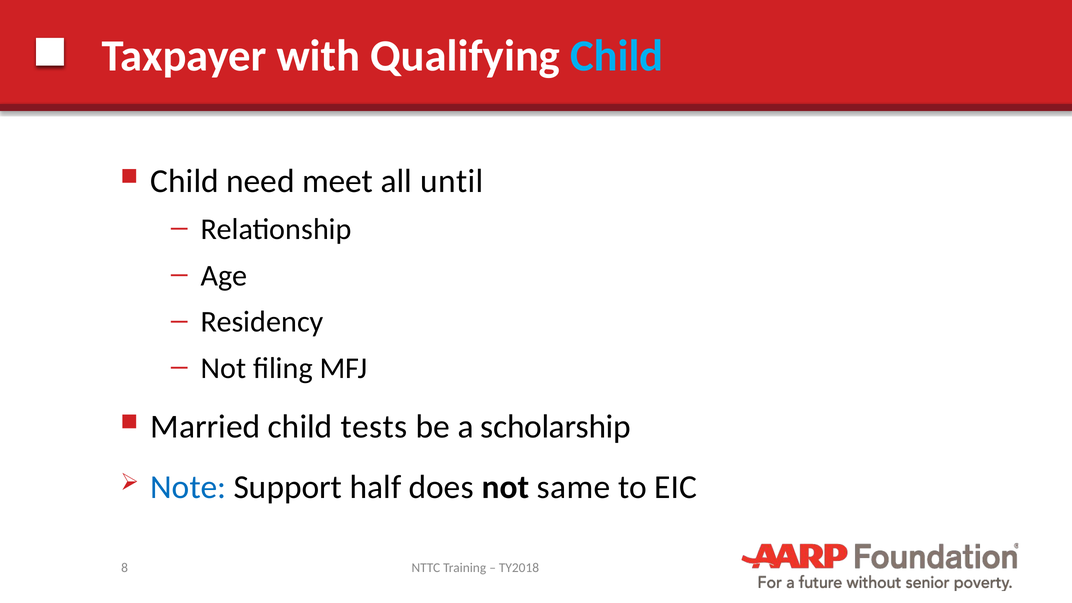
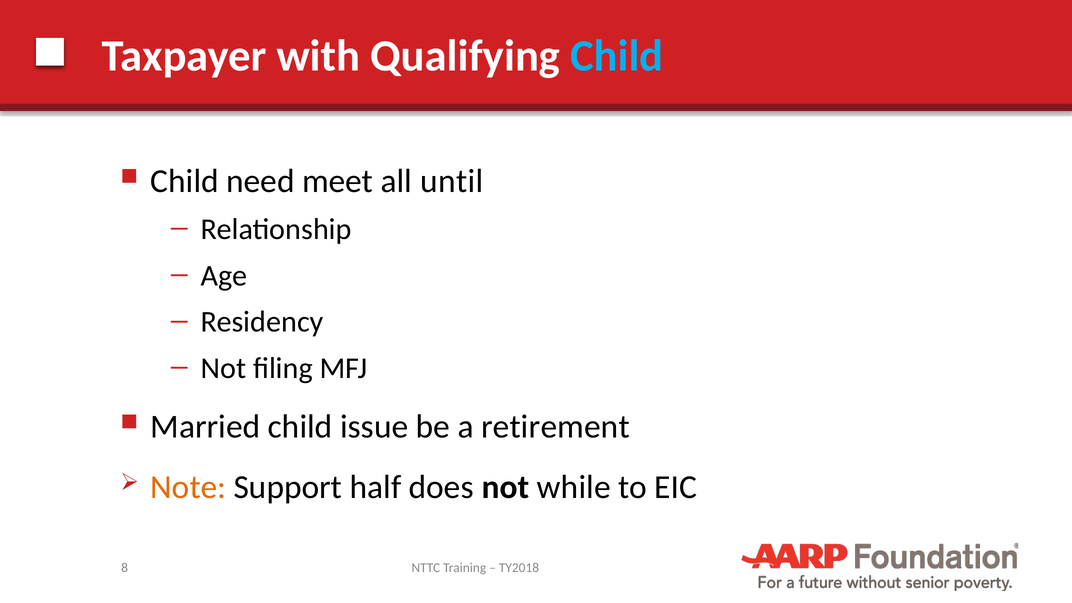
tests: tests -> issue (374, 427)
scholarship: scholarship -> retirement (555, 427)
Note colour: blue -> orange (188, 487)
same: same -> while (574, 487)
